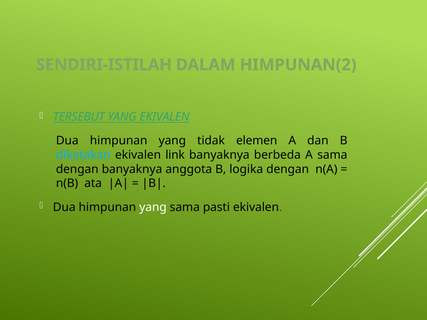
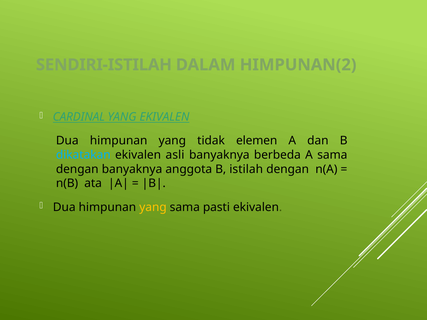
TERSEBUT: TERSEBUT -> CARDINAL (79, 117)
link: link -> asli (175, 155)
logika: logika -> istilah (246, 169)
yang colour: white -> yellow (153, 207)
